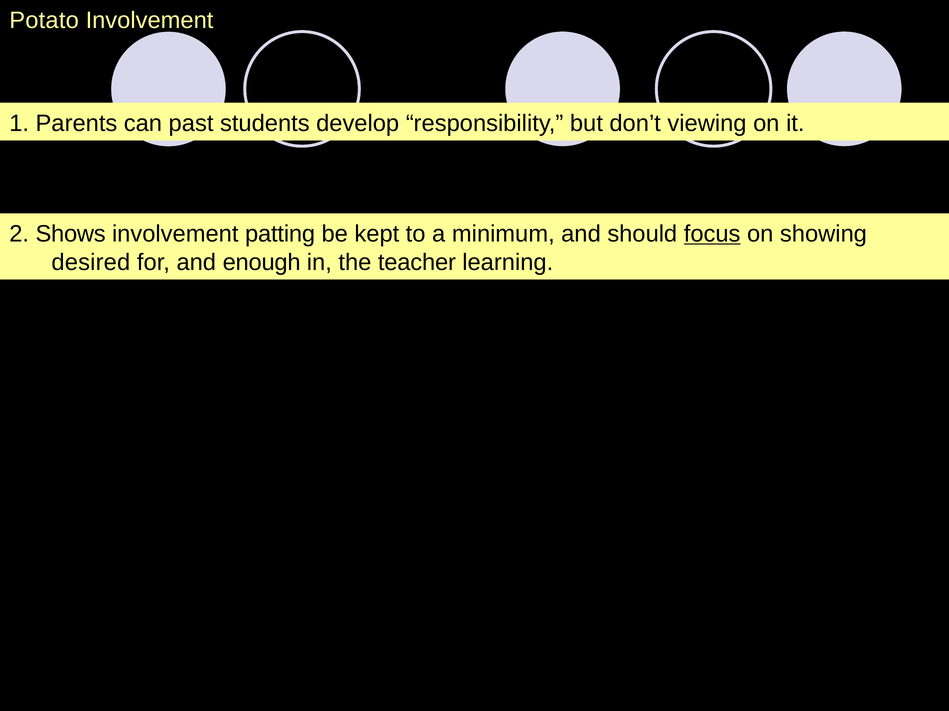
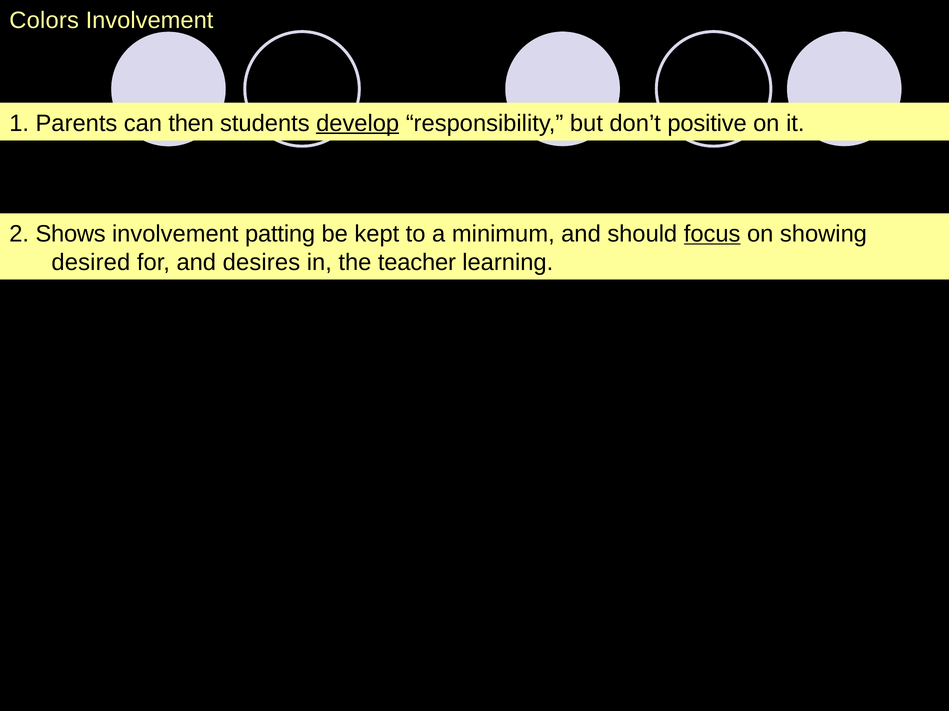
Potato: Potato -> Colors (44, 21)
past: past -> then (191, 123)
develop underline: none -> present (358, 123)
viewing: viewing -> positive (707, 123)
enough: enough -> desires (261, 263)
